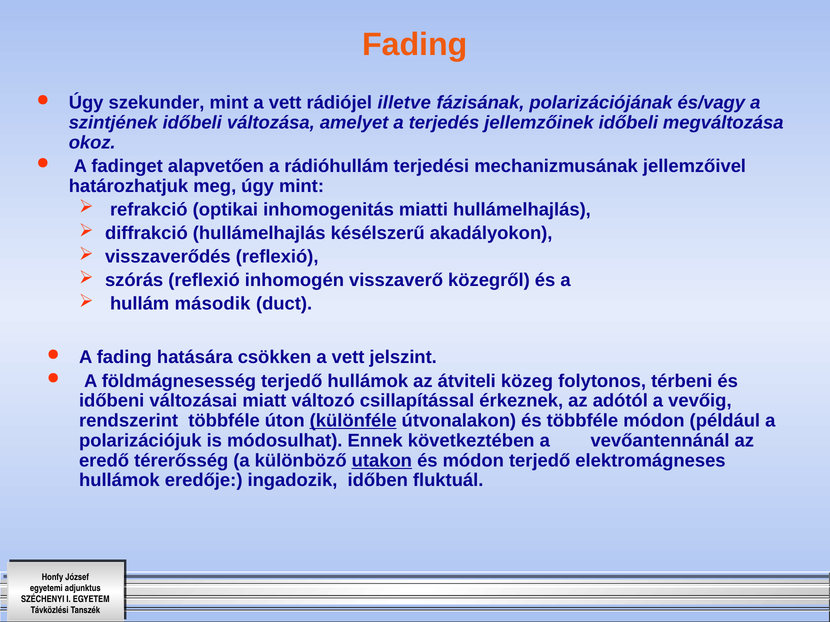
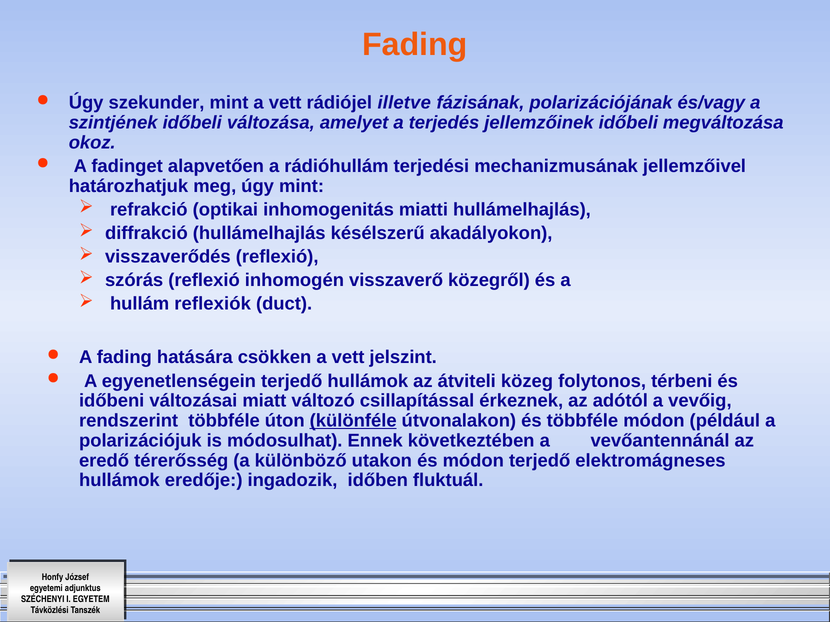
második: második -> reflexiók (213, 304)
földmágnesesség: földmágnesesség -> egyenetlenségein (179, 381)
utakon underline: present -> none (382, 461)
